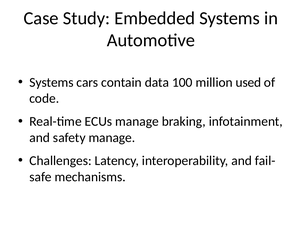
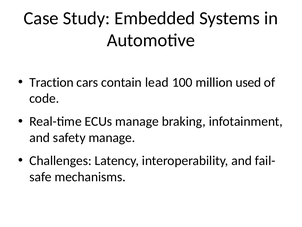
Systems: Systems -> Traction (52, 82)
data: data -> lead (157, 82)
